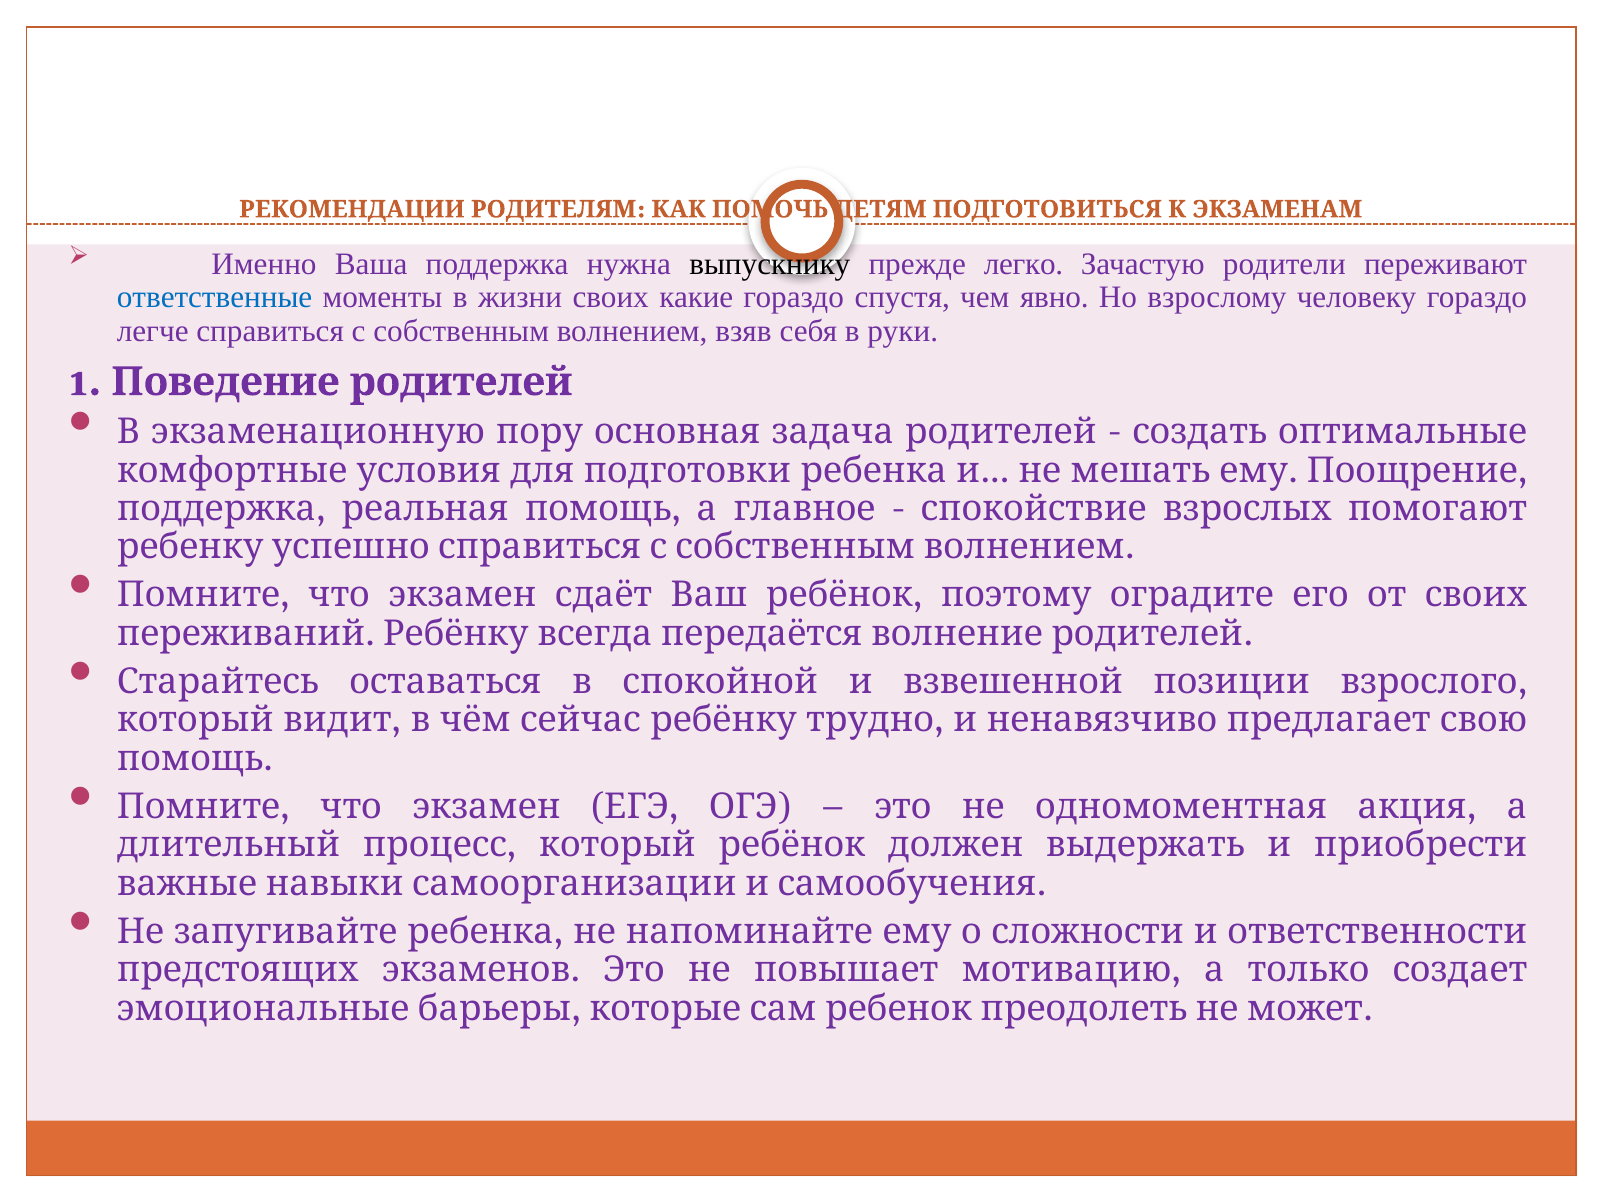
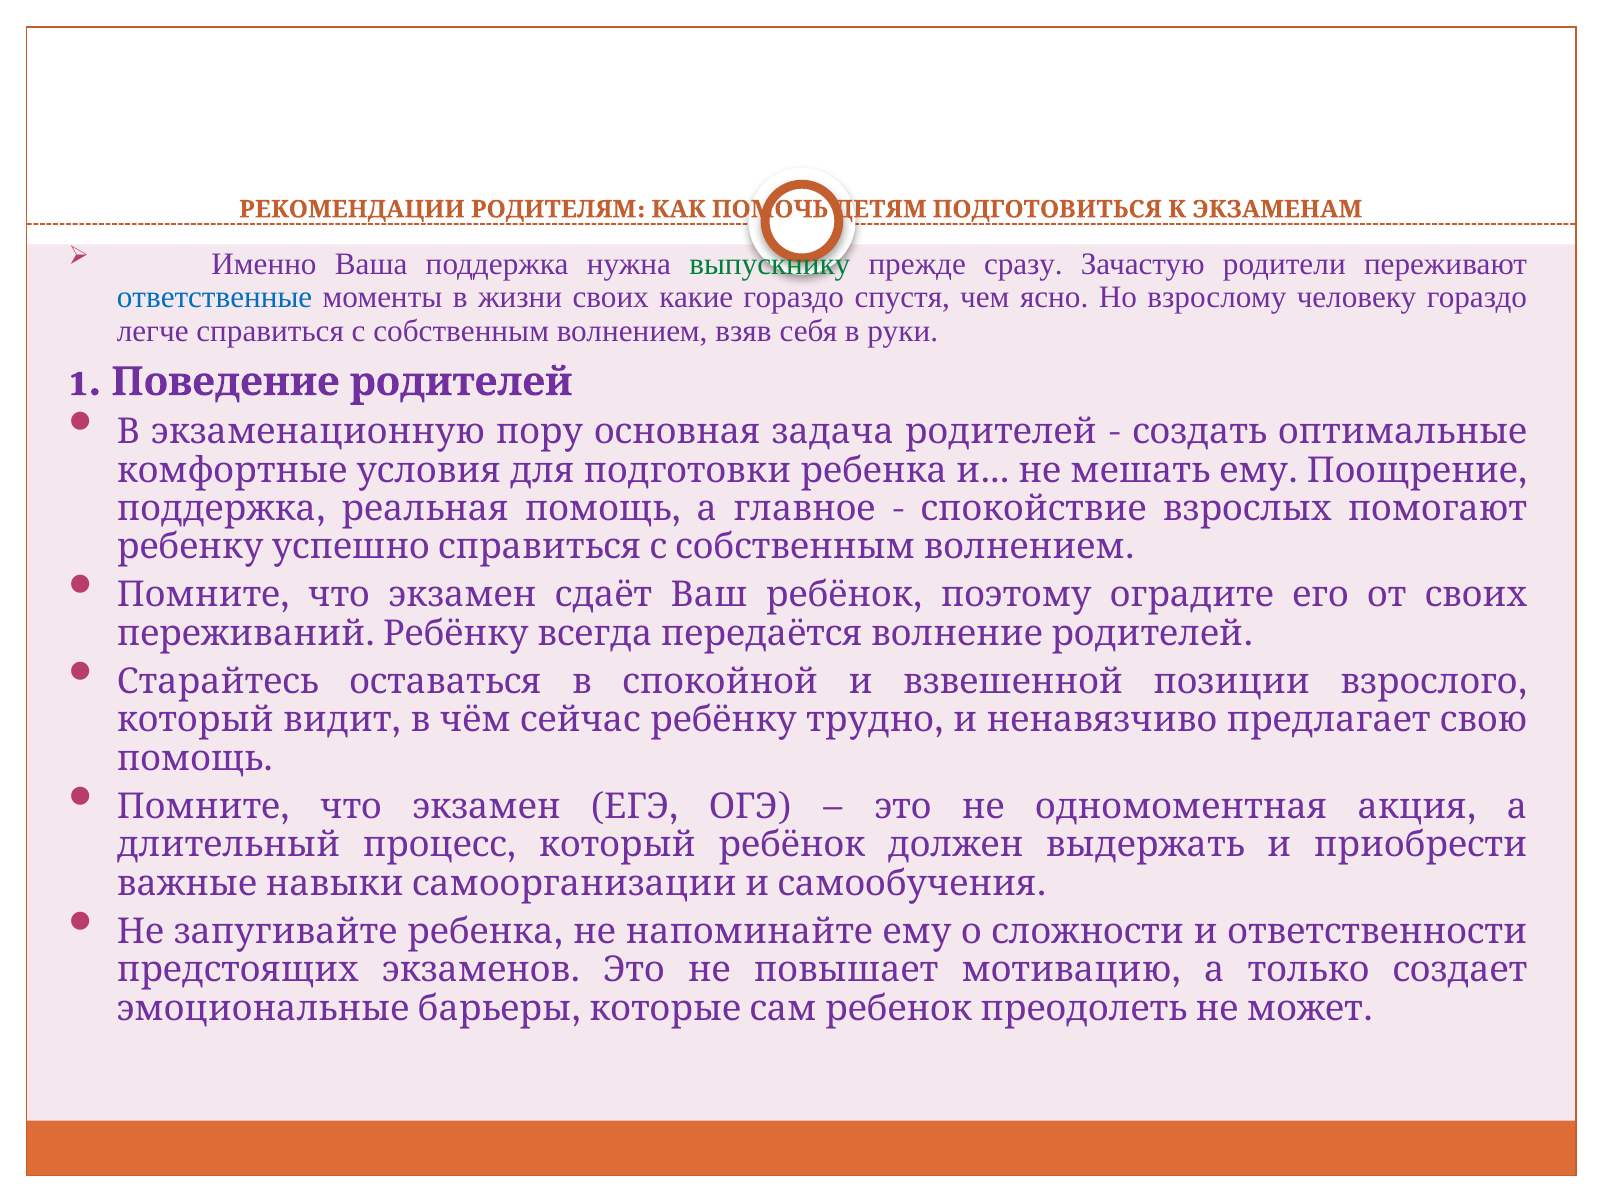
выпускнику colour: black -> green (770, 264)
легко: легко -> сразу (1023, 264)
явно: явно -> ясно (1054, 298)
